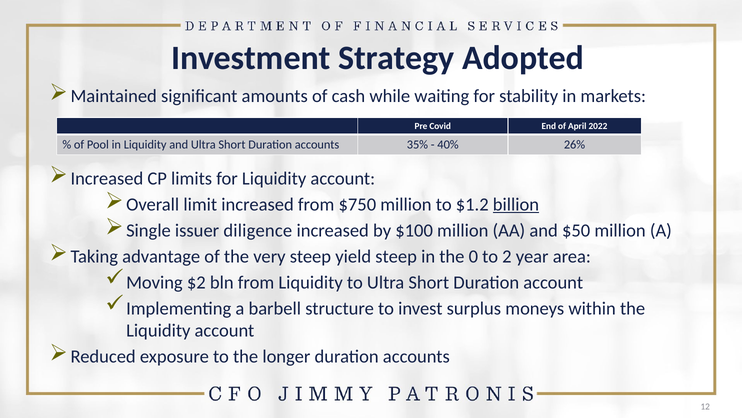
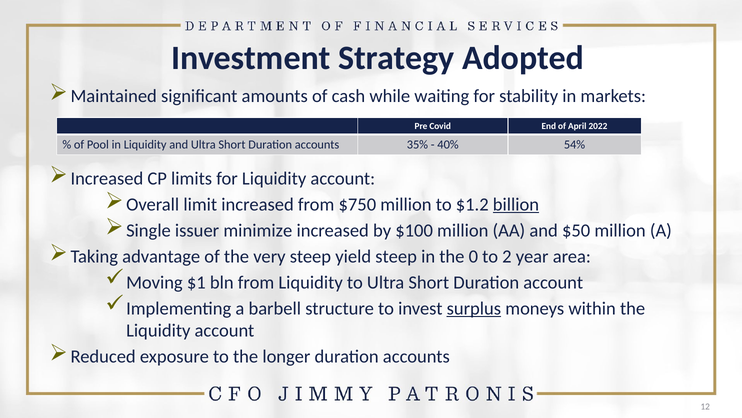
26%: 26% -> 54% (575, 145)
diligence: diligence -> minimize (258, 230)
$2: $2 -> $1 (196, 282)
surplus underline: none -> present (474, 308)
